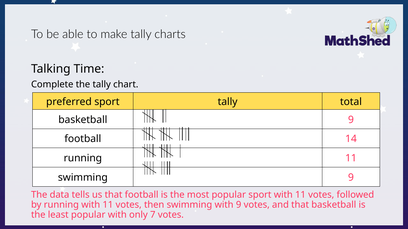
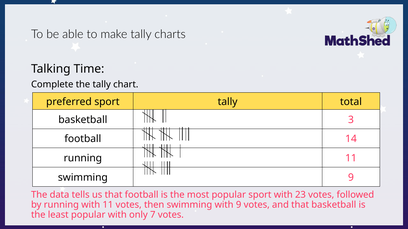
basketball 9: 9 -> 3 (351, 120)
sport with 11: 11 -> 23 (300, 195)
